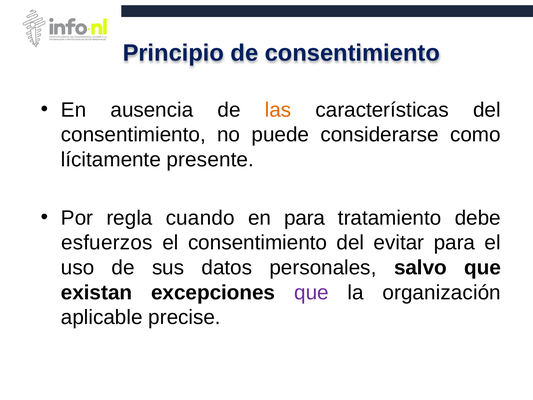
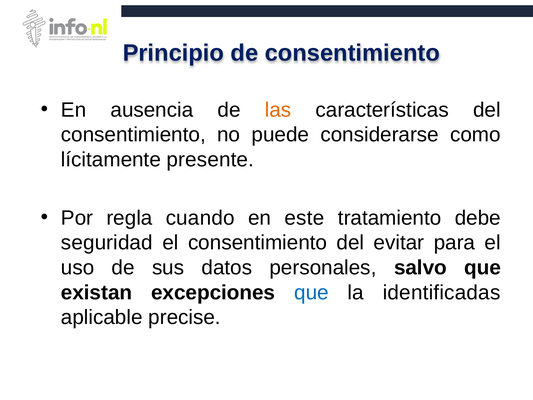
en para: para -> este (304, 218)
esfuerzos: esfuerzos -> seguridad (107, 243)
que colour: purple -> blue (312, 292)
organización: organización -> identificadas (442, 292)
